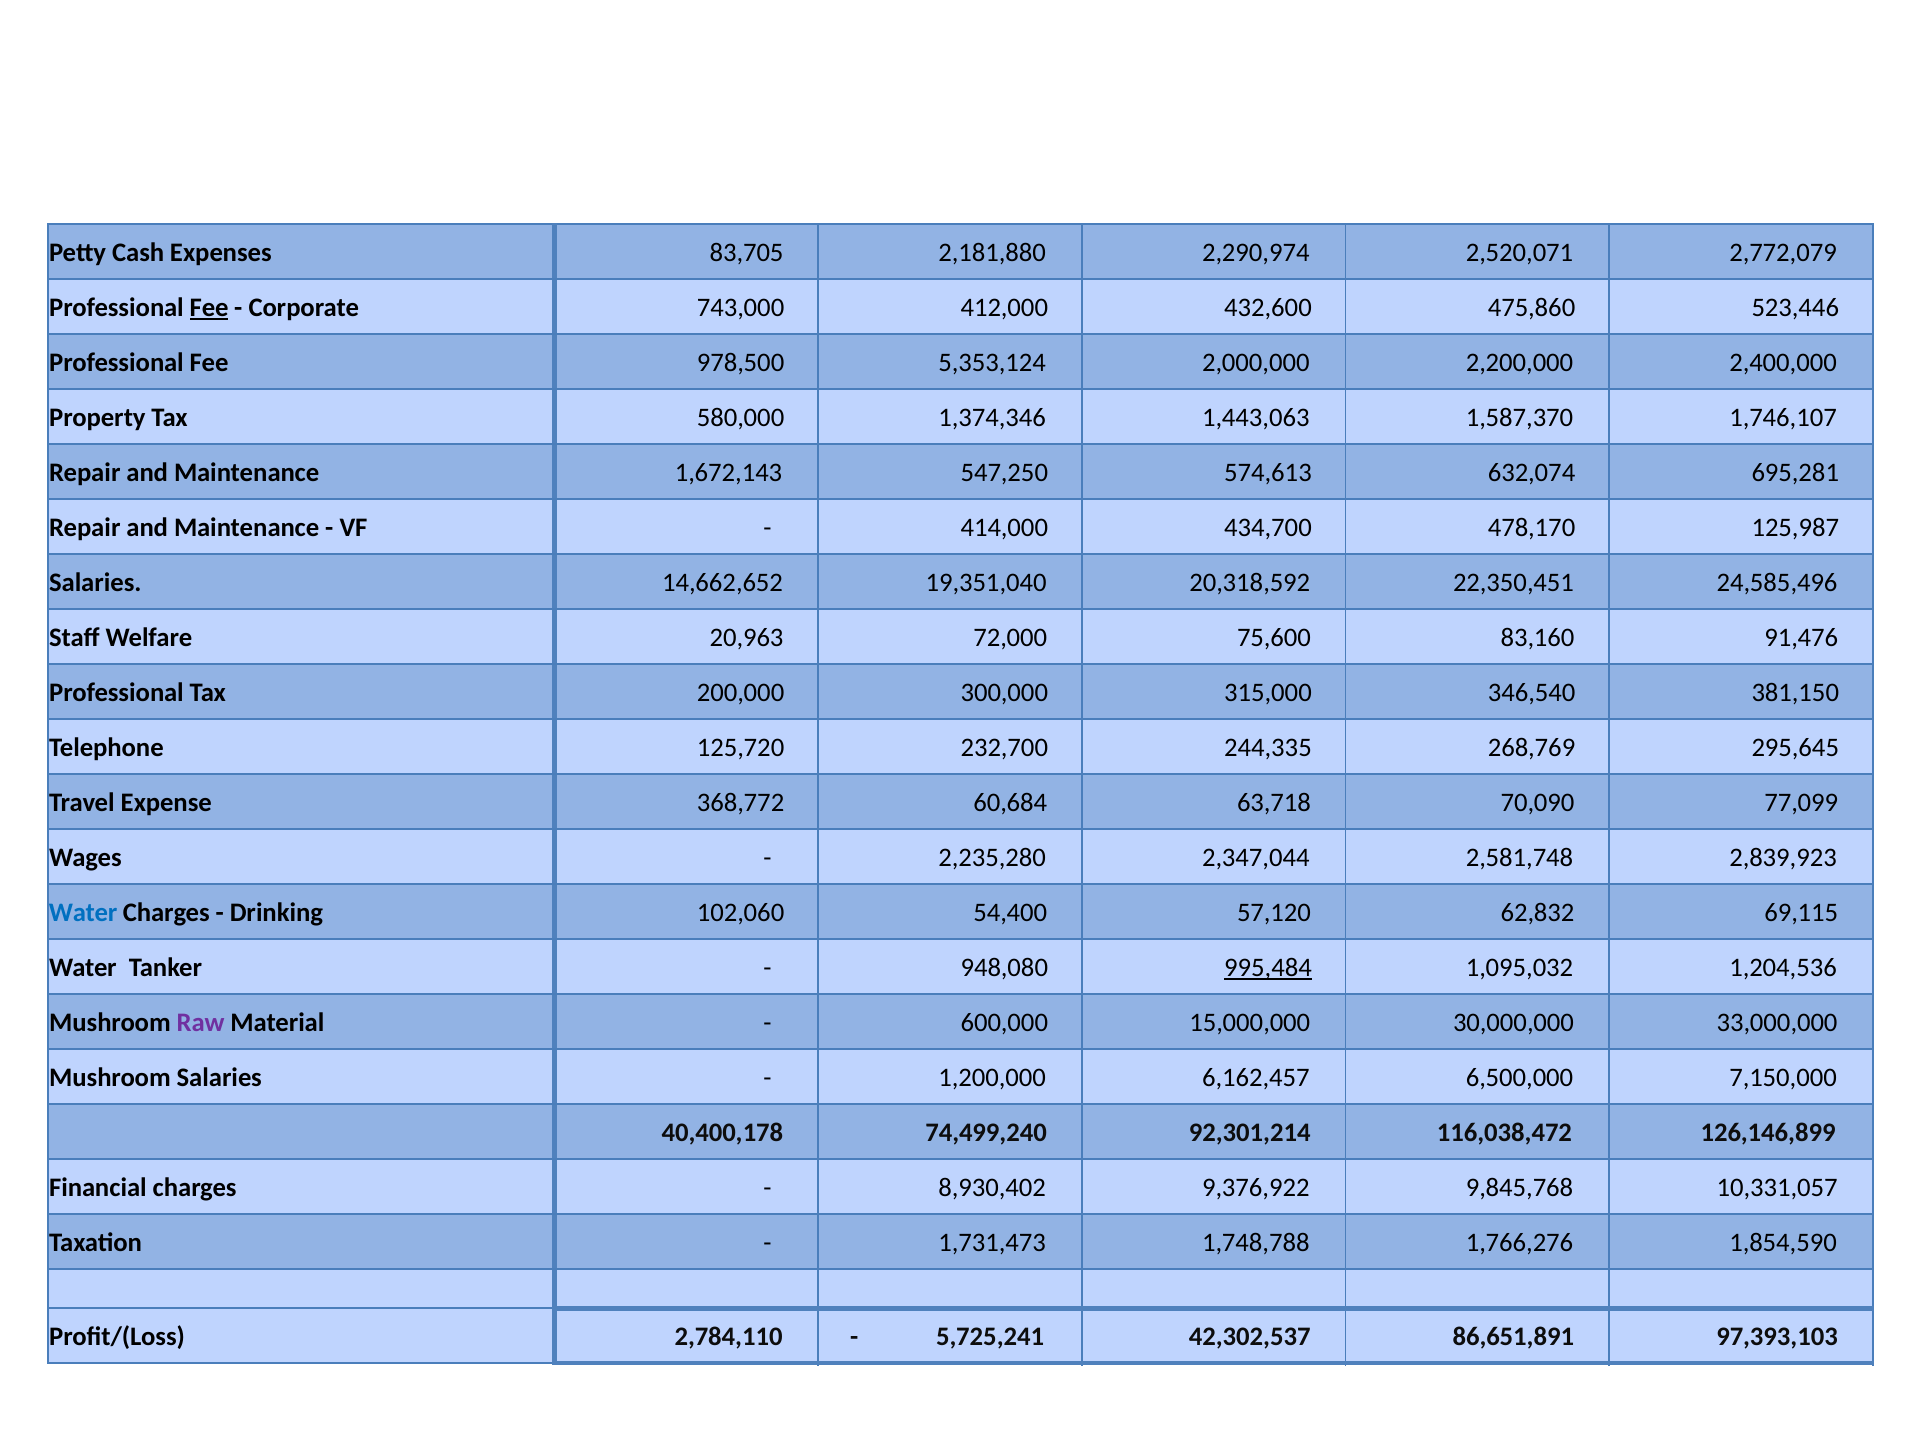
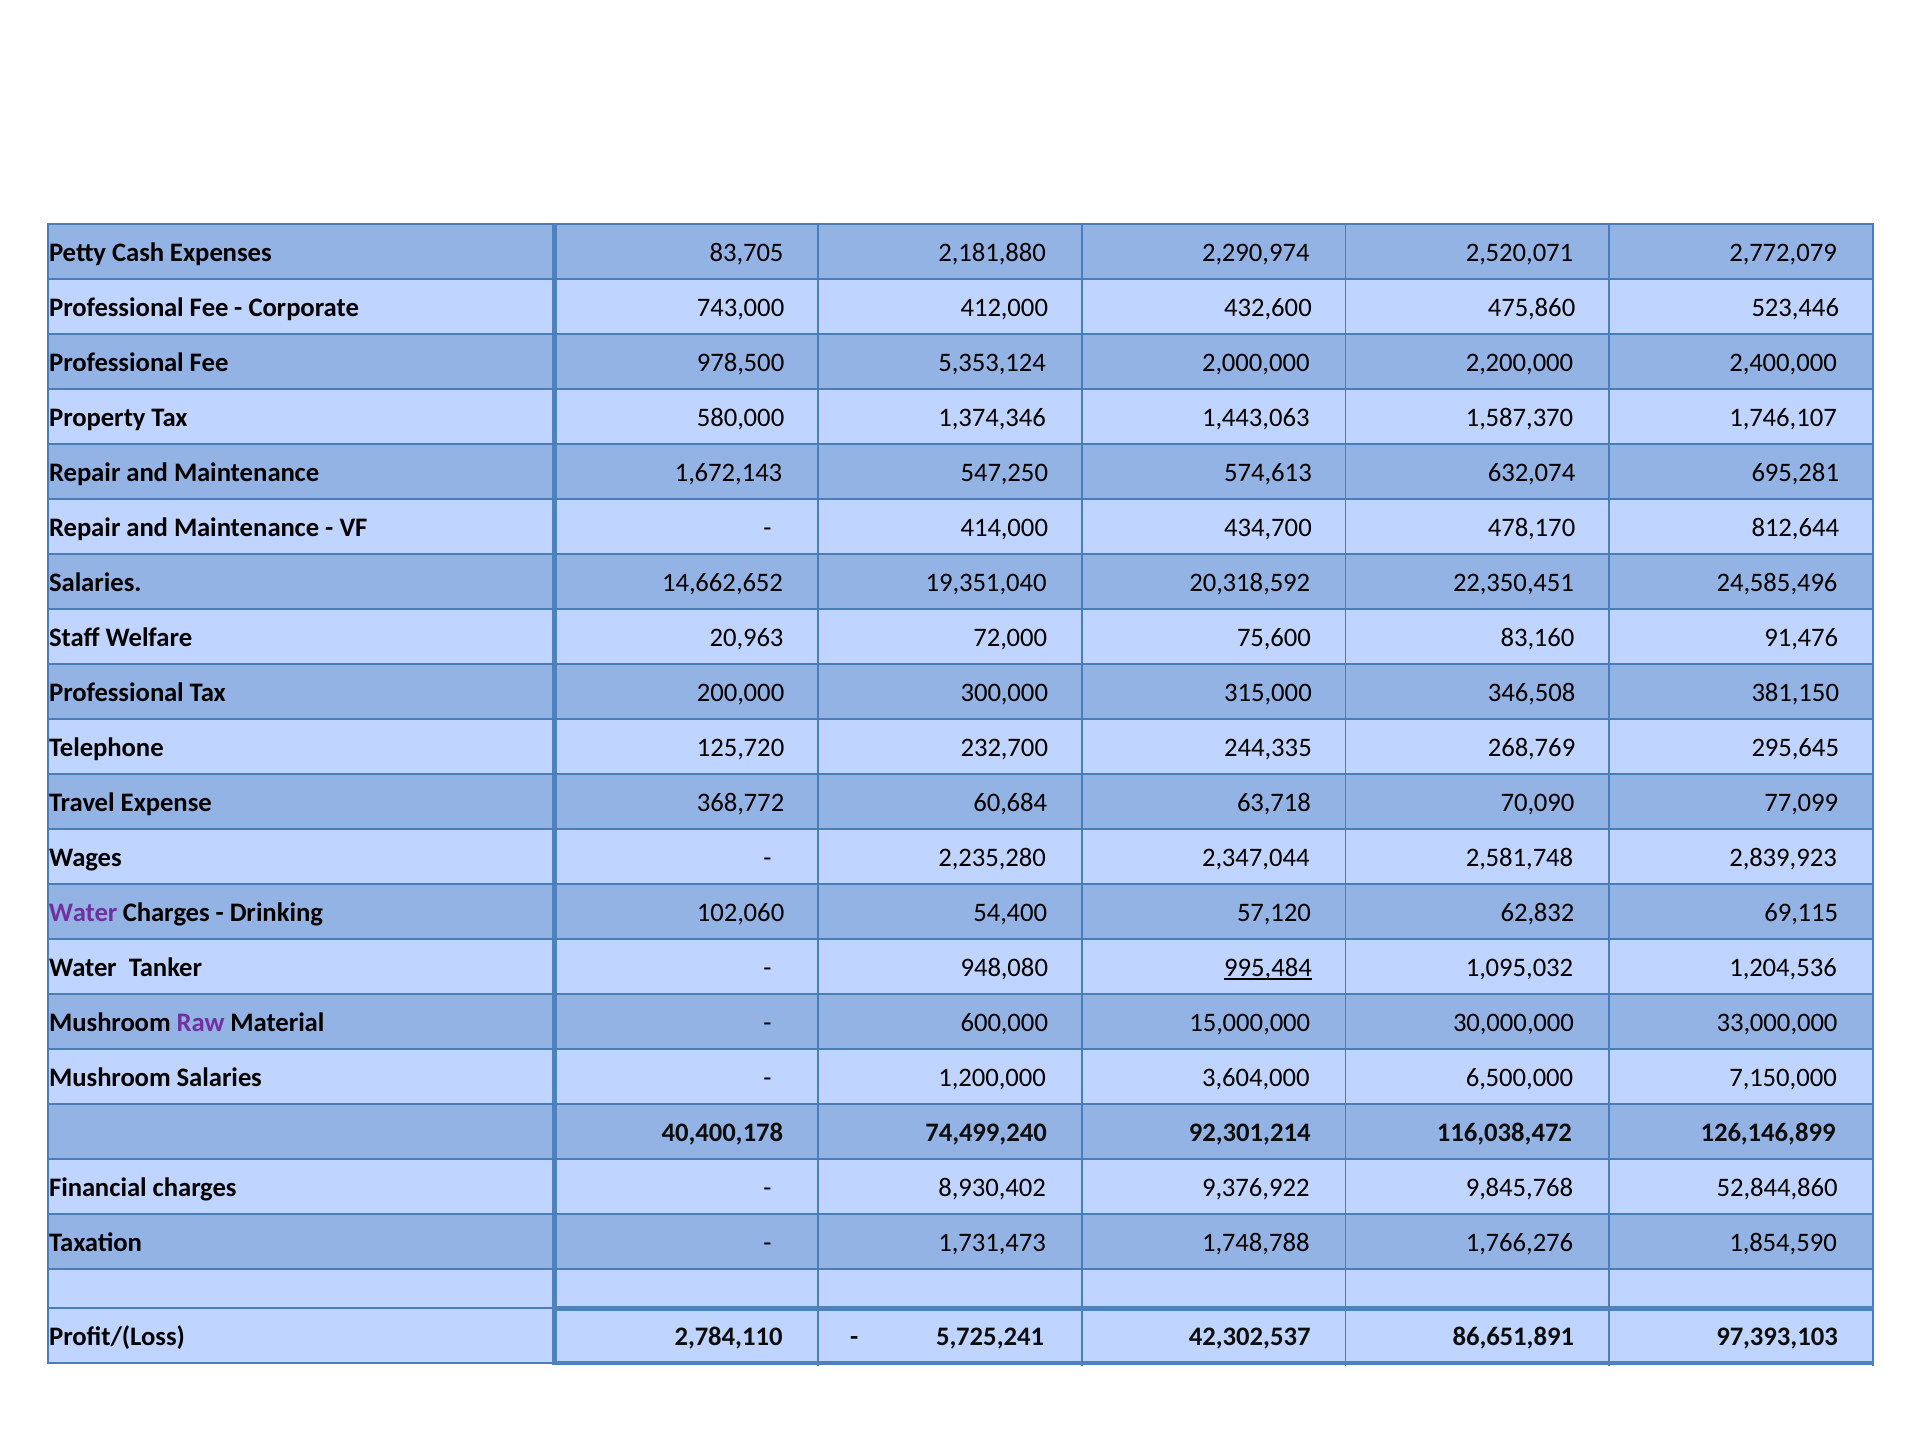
Fee underline: present -> none (209, 307)
125,987: 125,987 -> 812,644 (1795, 527)
346,540: 346,540 -> 346,508 (1532, 692)
Water colour: blue -> purple (83, 912)
6,162,457: 6,162,457 -> 3,604,000 (1256, 1077)
10,331,057: 10,331,057 -> 52,844,860 (1777, 1187)
